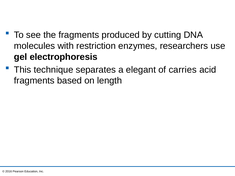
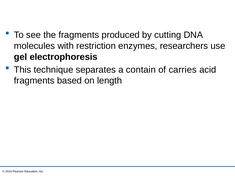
elegant: elegant -> contain (141, 70)
